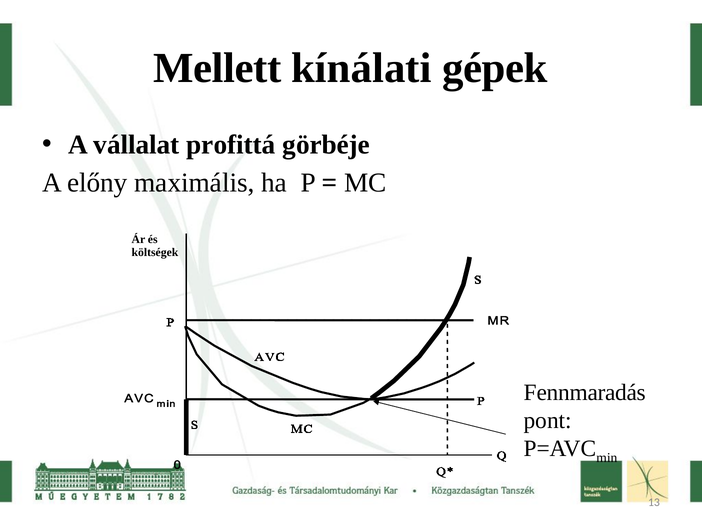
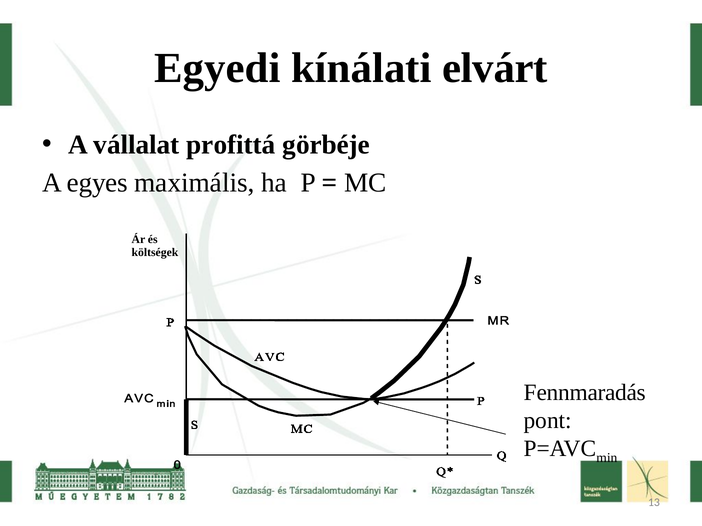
Mellett: Mellett -> Egyedi (217, 68)
gépek: gépek -> elvárt (495, 68)
előny: előny -> egyes (97, 183)
